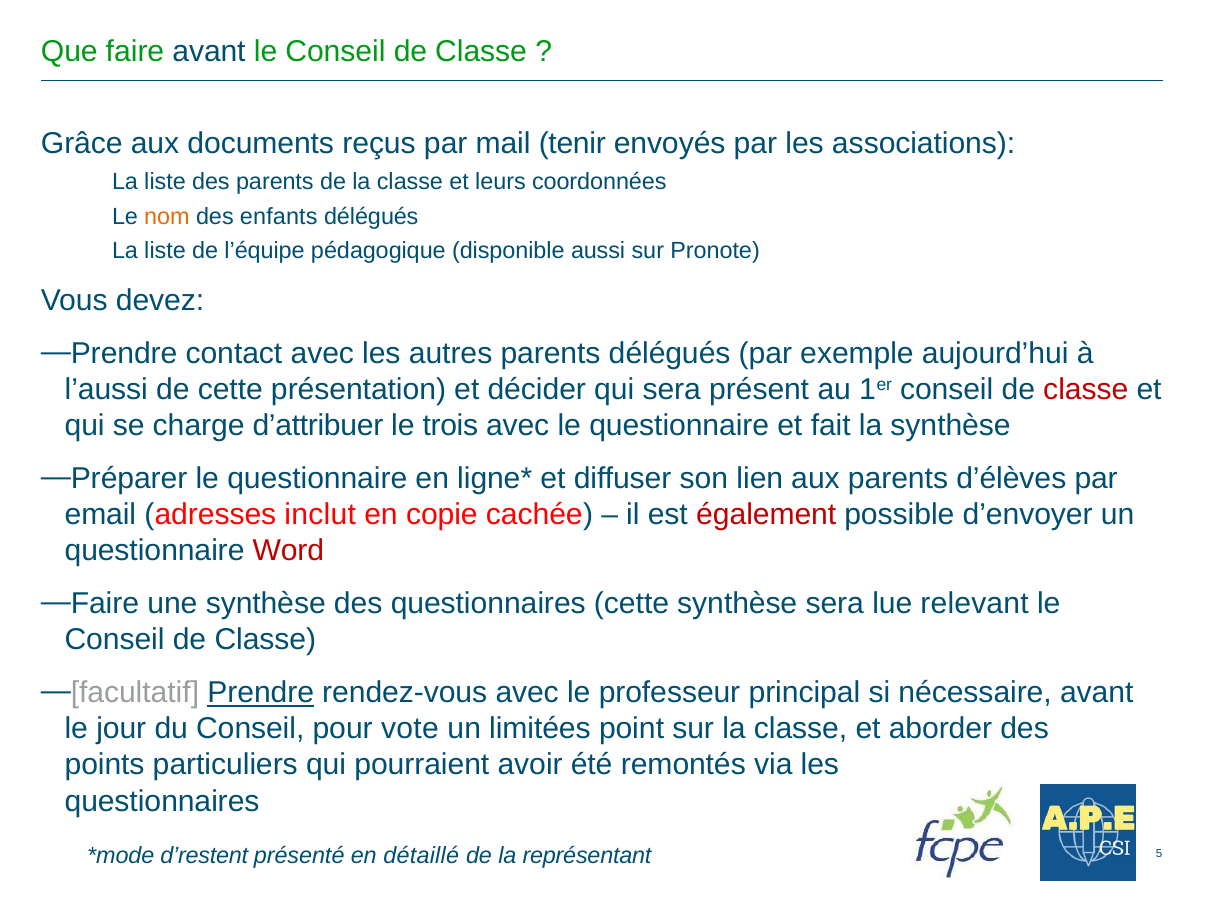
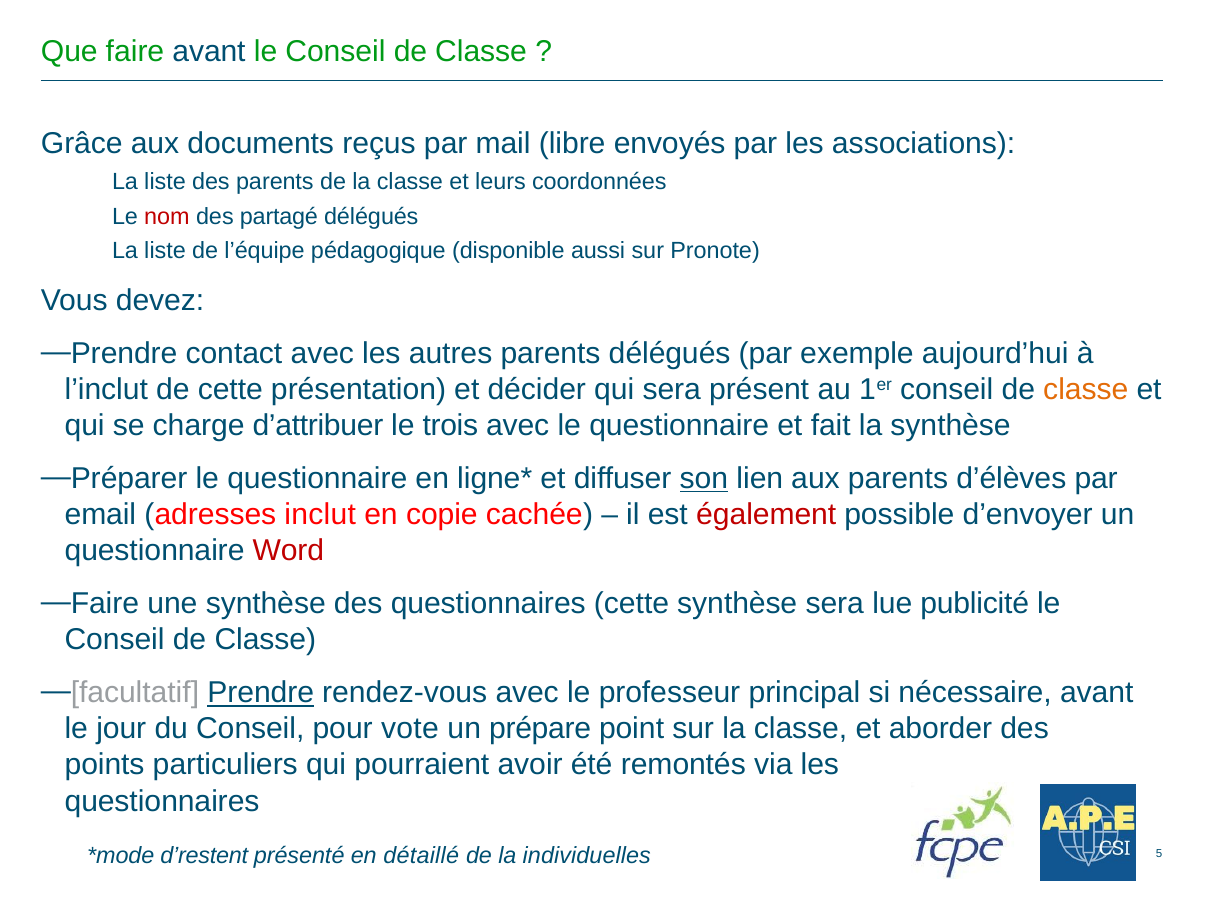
tenir: tenir -> libre (572, 143)
nom colour: orange -> red (167, 216)
enfants: enfants -> partagé (279, 216)
l’aussi: l’aussi -> l’inclut (106, 389)
classe colour: red -> orange (1086, 389)
son underline: none -> present (704, 478)
relevant: relevant -> publicité (975, 604)
limitées: limitées -> prépare (540, 729)
représentant: représentant -> individuelles (587, 856)
